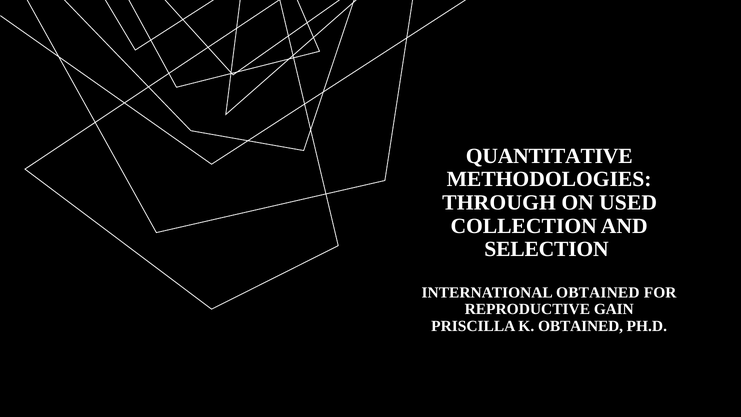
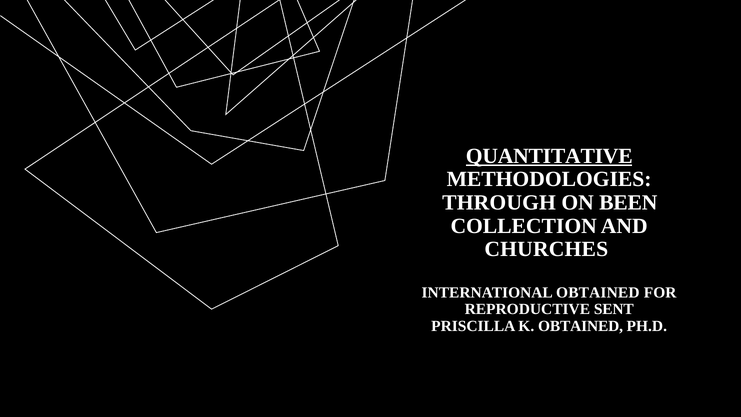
QUANTITATIVE underline: none -> present (549, 156)
USED: USED -> BEEN (628, 202)
SELECTION: SELECTION -> CHURCHES (546, 249)
GAIN: GAIN -> SENT (614, 309)
